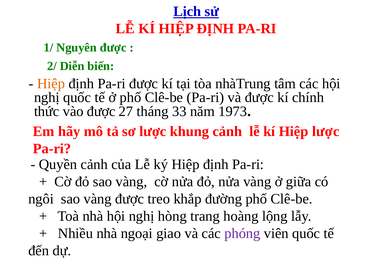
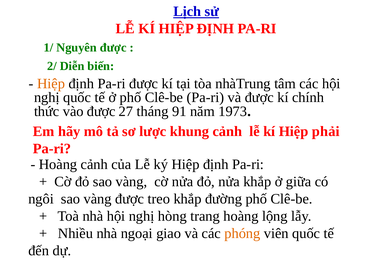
33: 33 -> 91 (179, 111)
Hiệp lược: lược -> phải (326, 132)
Quyền: Quyền -> Hoàng (58, 165)
nửa vàng: vàng -> khắp (257, 182)
phóng colour: purple -> orange (242, 234)
